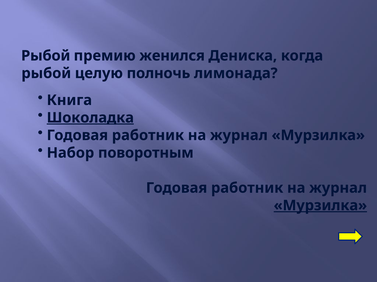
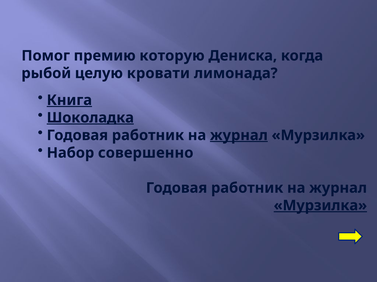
Рыбой: Рыбой -> Помог (46, 56)
женился: женился -> которую (172, 56)
полночь: полночь -> кровати (158, 73)
Книга underline: none -> present (69, 100)
журнал underline: none -> present (239, 136)
поворотным: поворотным -> совершенно (146, 153)
